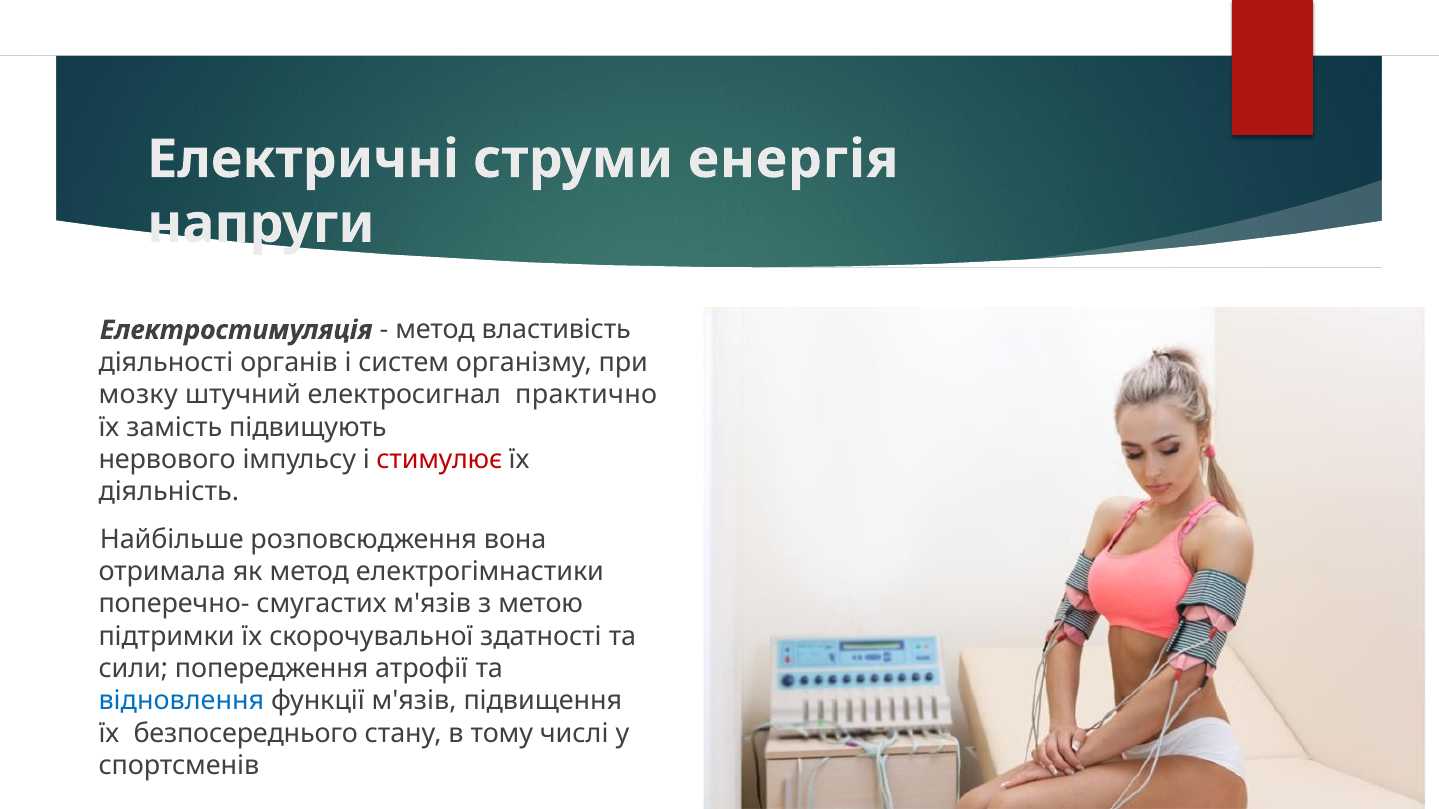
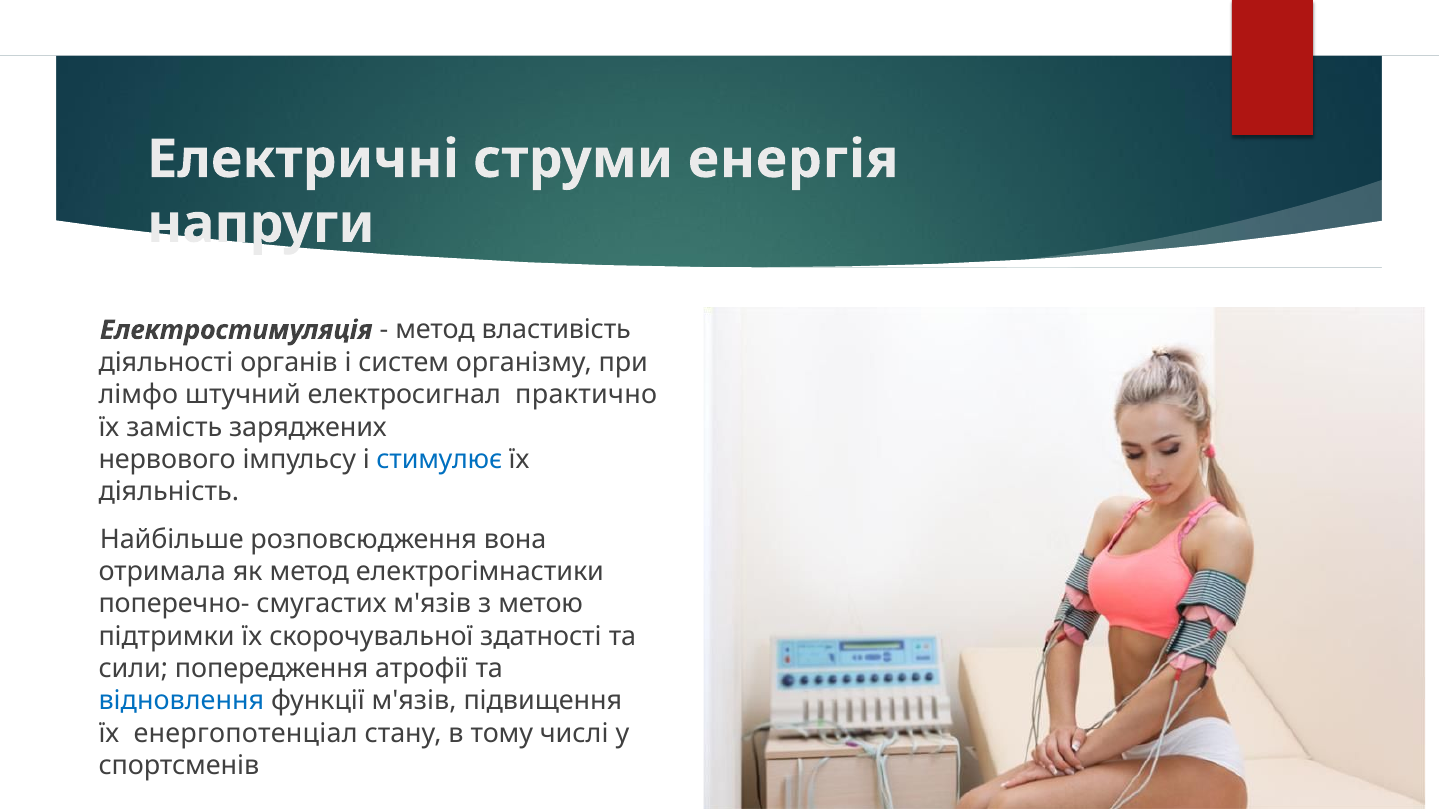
мозку: мозку -> лімфо (138, 395)
підвищують: підвищують -> заряджених (308, 427)
стимулює colour: red -> blue (439, 460)
безпосереднього: безпосереднього -> енергопотенціал (246, 734)
